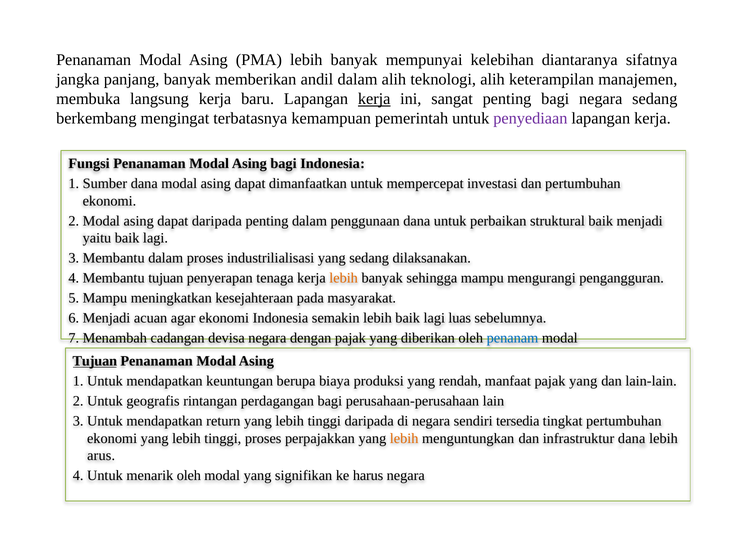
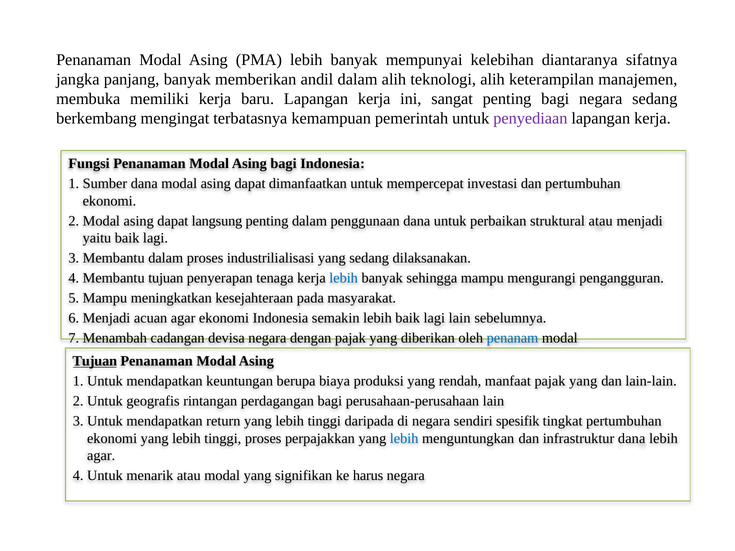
langsung: langsung -> memiliki (160, 99)
kerja underline: present -> none (374, 99)
dapat daripada: daripada -> langsung (217, 221)
struktural baik: baik -> atau (601, 221)
lebih colour: orange -> blue (344, 278)
lagi luas: luas -> lain (460, 318)
tersedia: tersedia -> spesifik (518, 421)
lebih colour: orange -> blue (404, 439)
arus: arus -> agar (101, 456)
menarik oleh: oleh -> atau (189, 476)
